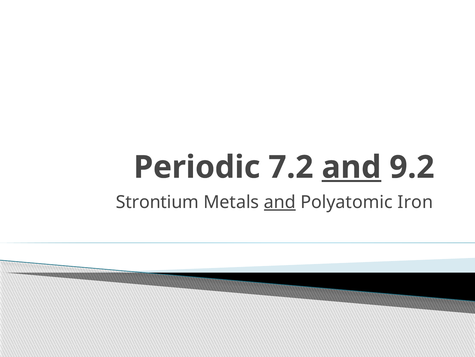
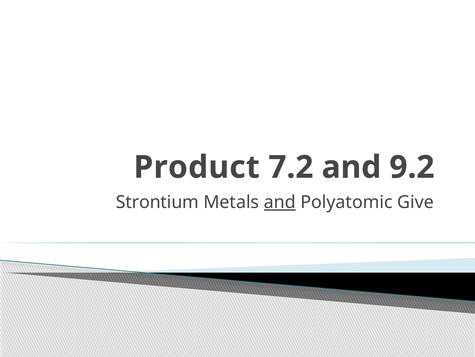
Periodic: Periodic -> Product (197, 167)
and underline: present -> none (351, 167)
Iron: Iron -> Give (415, 202)
